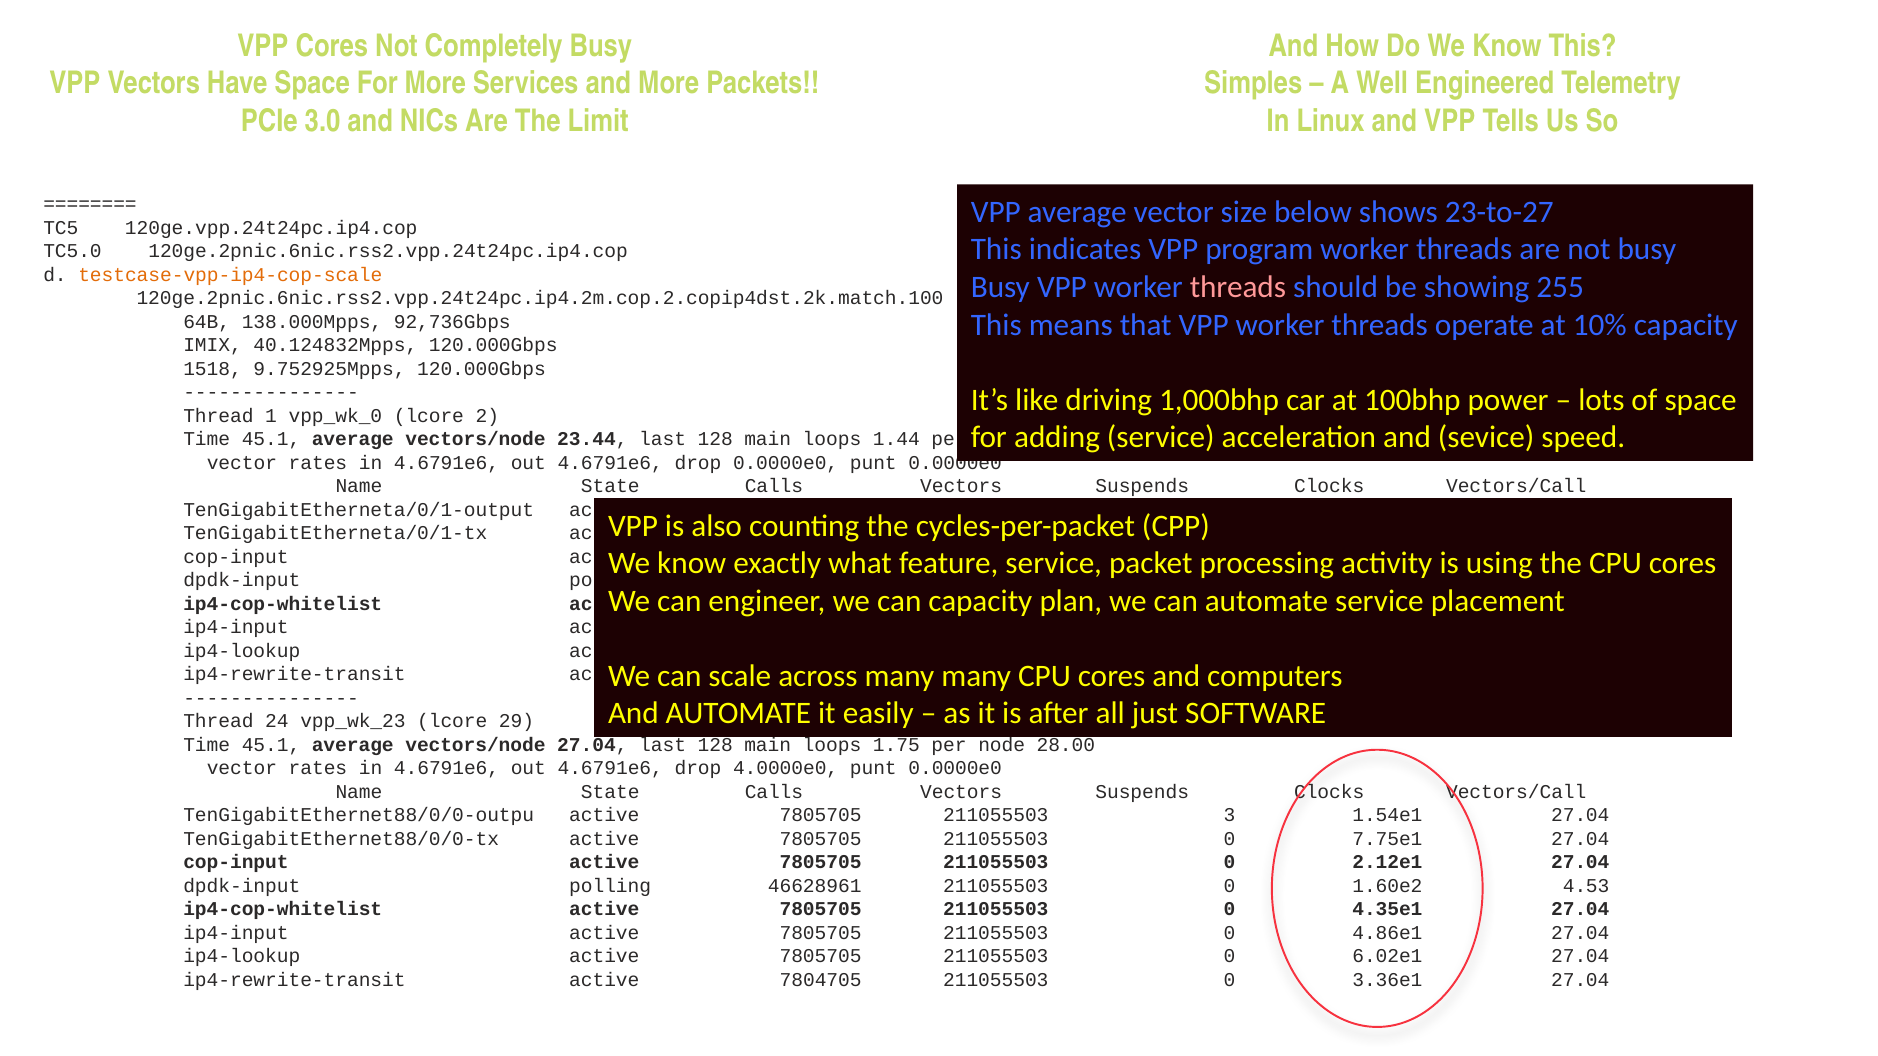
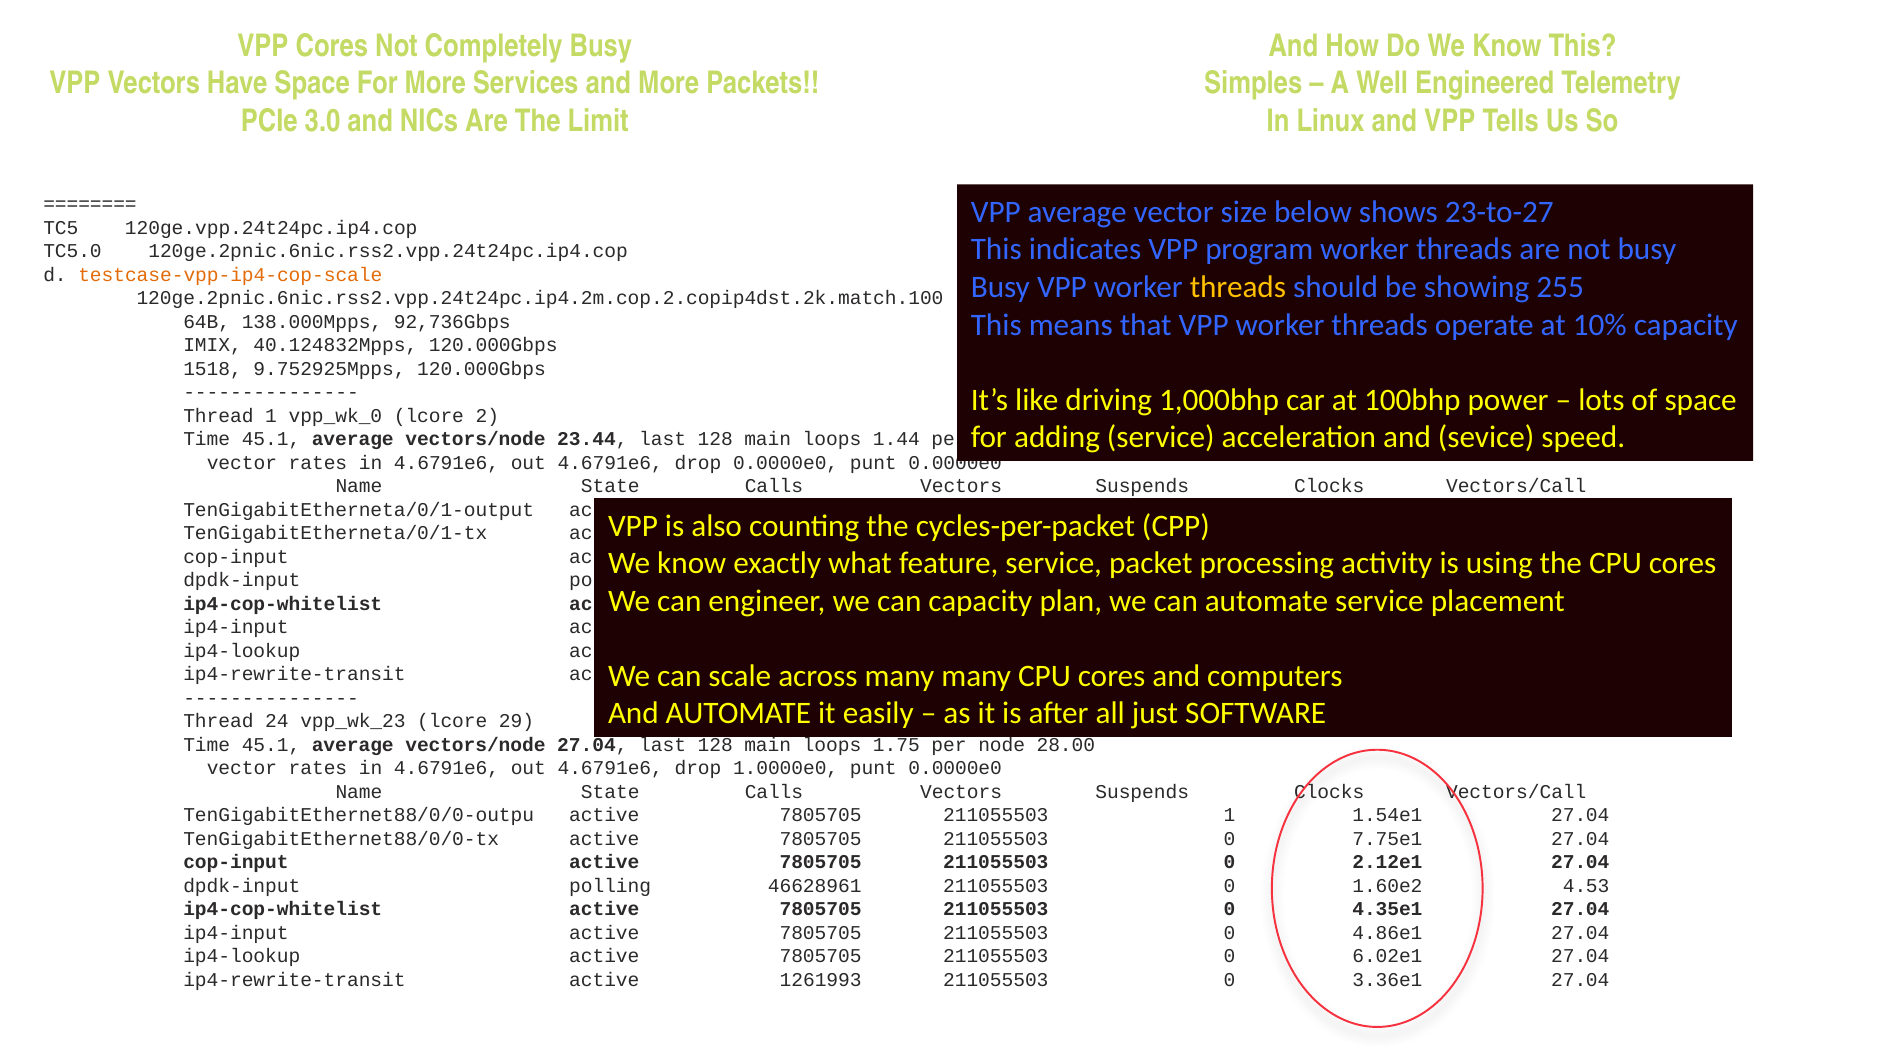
threads colour: pink -> yellow (1238, 287)
4.0000e0: 4.0000e0 -> 1.0000e0 (786, 769)
211055503 3: 3 -> 1 (1230, 816)
7804705: 7804705 -> 1261993 (821, 980)
